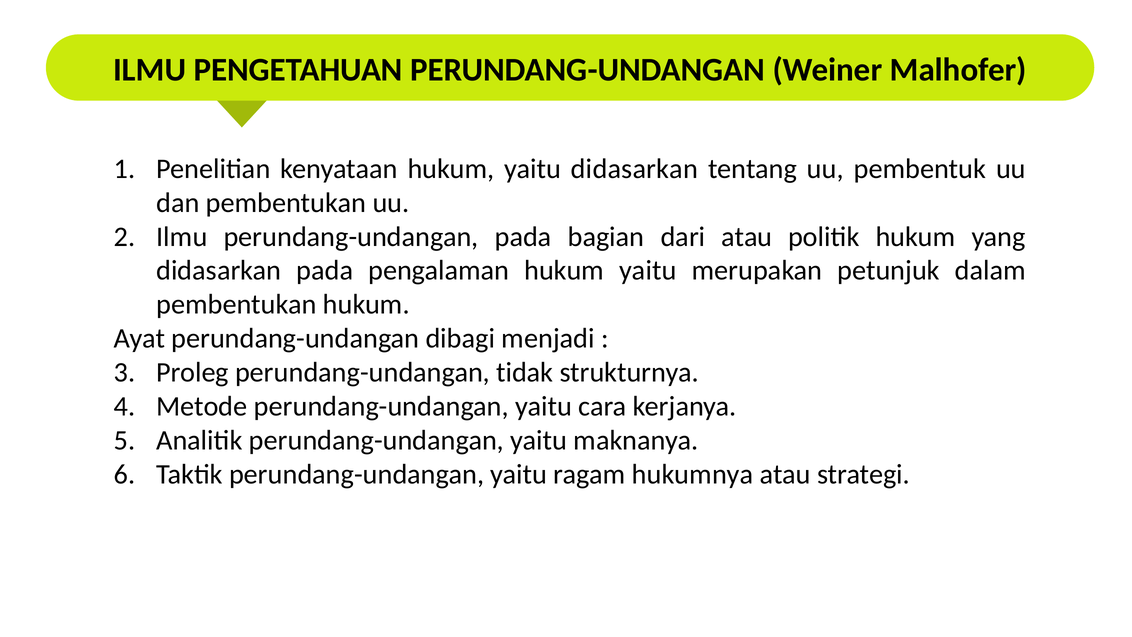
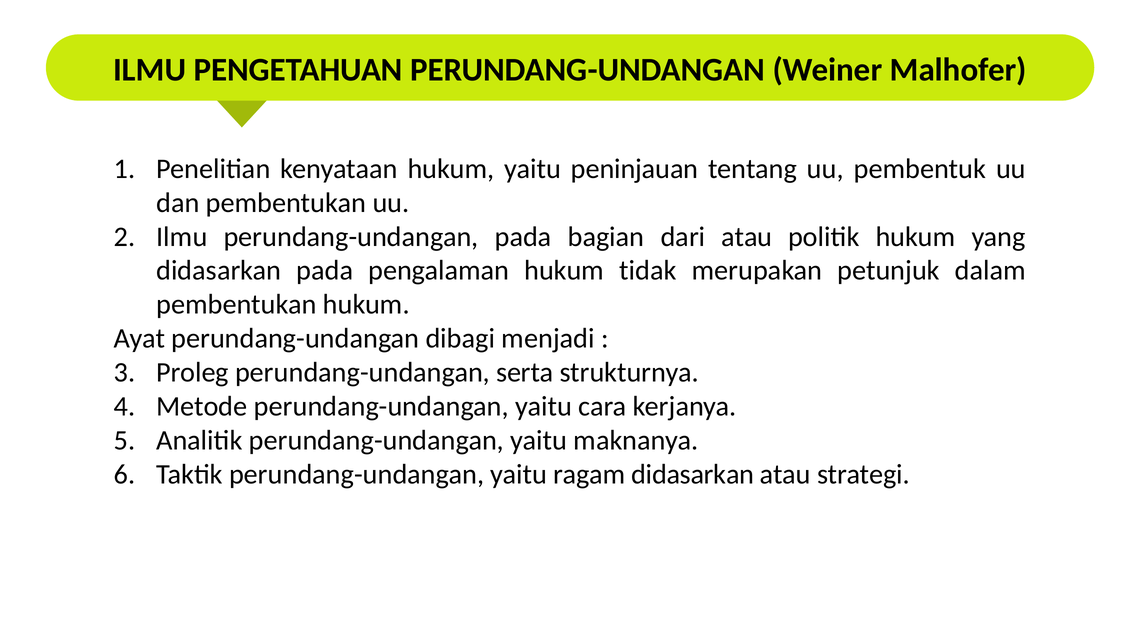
yaitu didasarkan: didasarkan -> peninjauan (635, 169)
pengalaman hukum yaitu: yaitu -> tidak (648, 271)
tidak: tidak -> serta (525, 372)
ragam hukumnya: hukumnya -> didasarkan (693, 474)
